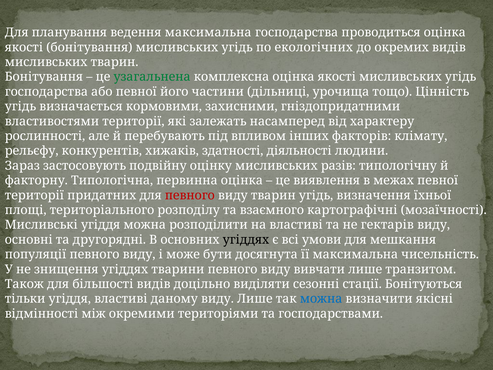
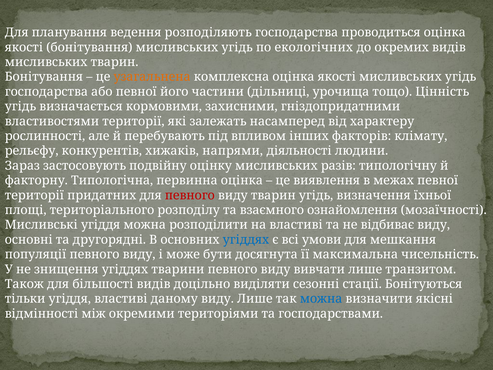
ведення максимальна: максимальна -> розподіляють (208, 32)
узагальнена colour: green -> orange (152, 77)
здатності: здатності -> напрями (233, 151)
картографічні: картографічні -> ознайомлення (352, 210)
гектарів: гектарів -> відбиває (387, 225)
угіддях colour: black -> blue (246, 240)
